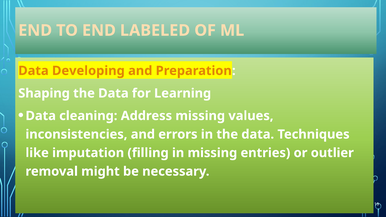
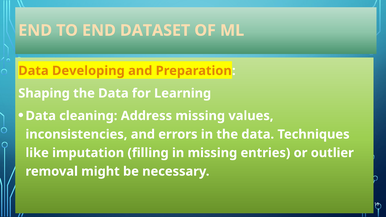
LABELED: LABELED -> DATASET (155, 30)
